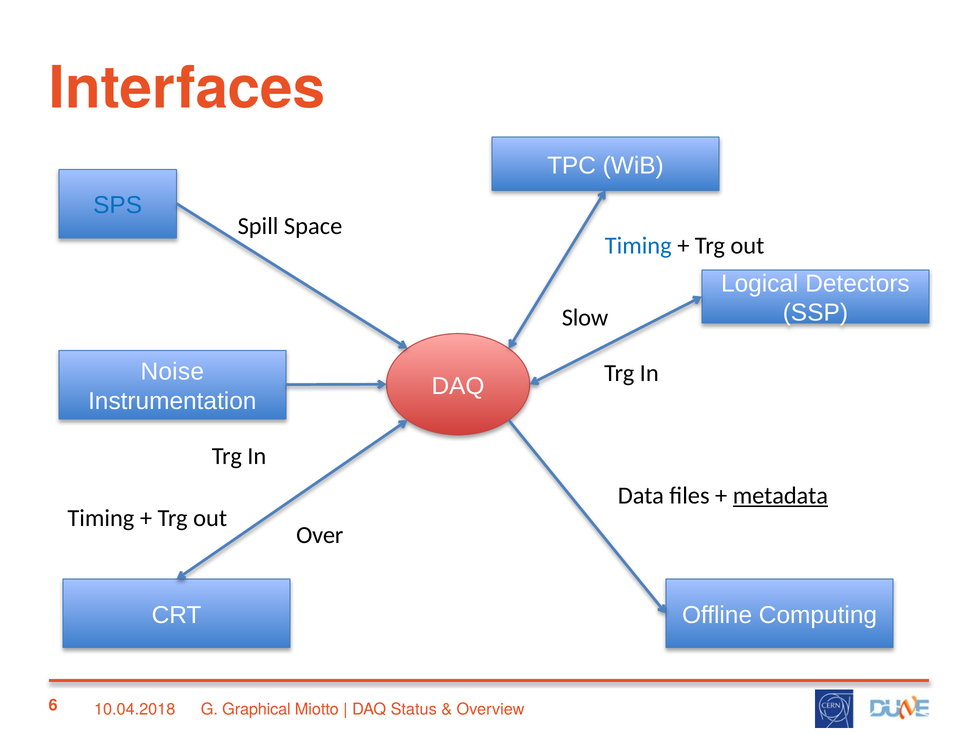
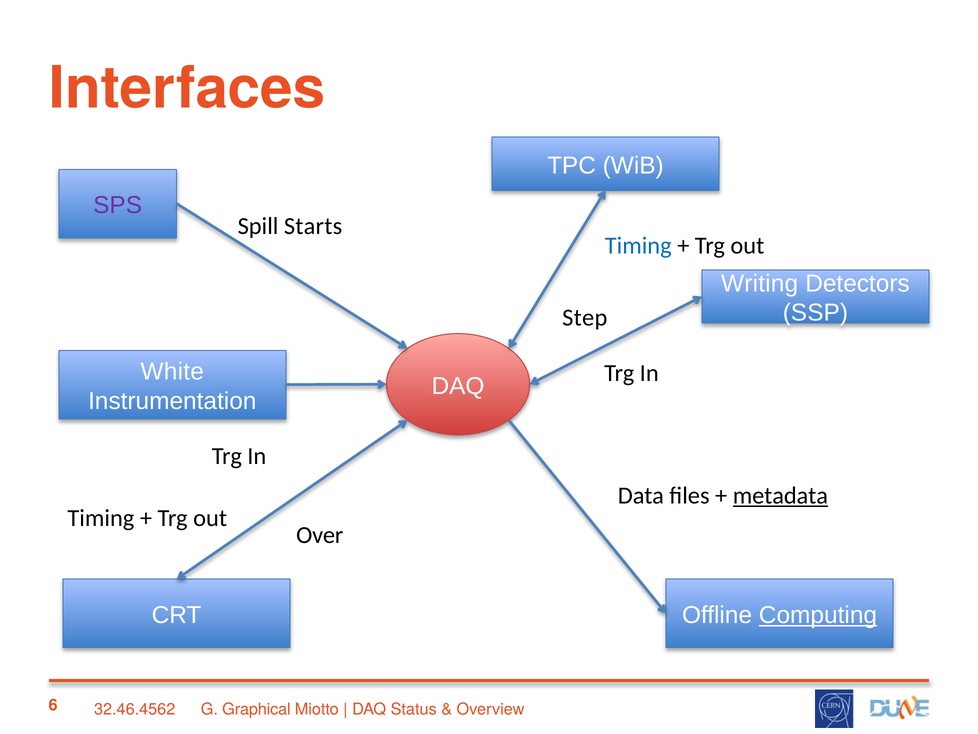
SPS colour: blue -> purple (118, 205)
Space: Space -> Starts (313, 226)
Logical: Logical -> Writing (760, 283)
Slow: Slow -> Step (585, 318)
Noise: Noise -> White (172, 371)
Computing underline: none -> present (818, 615)
10.04.2018: 10.04.2018 -> 32.46.4562 (135, 709)
